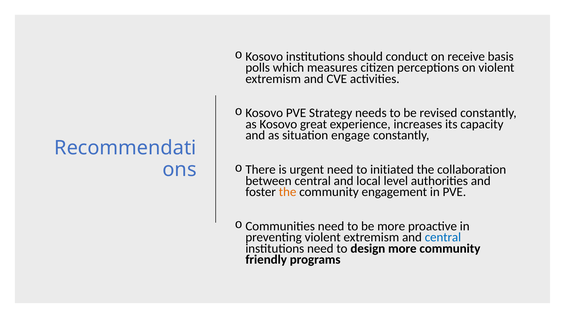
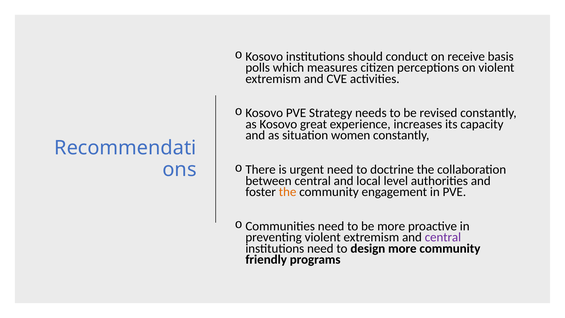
engage: engage -> women (351, 135)
initiated: initiated -> doctrine (392, 169)
central colour: blue -> purple (443, 237)
